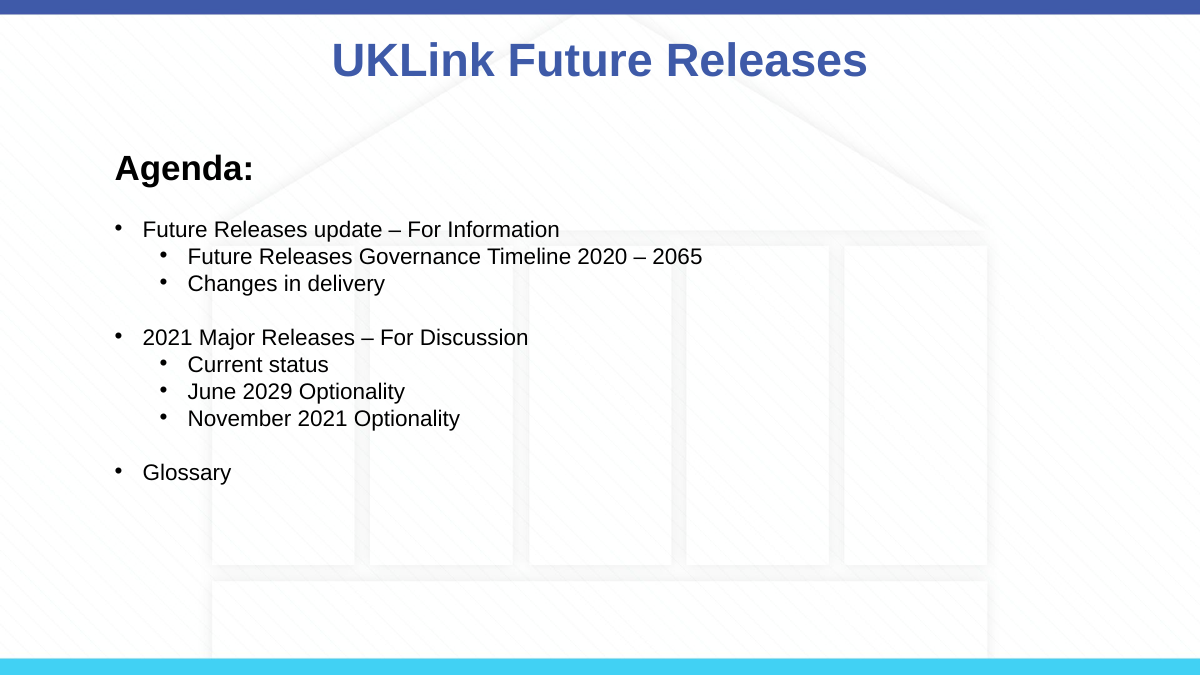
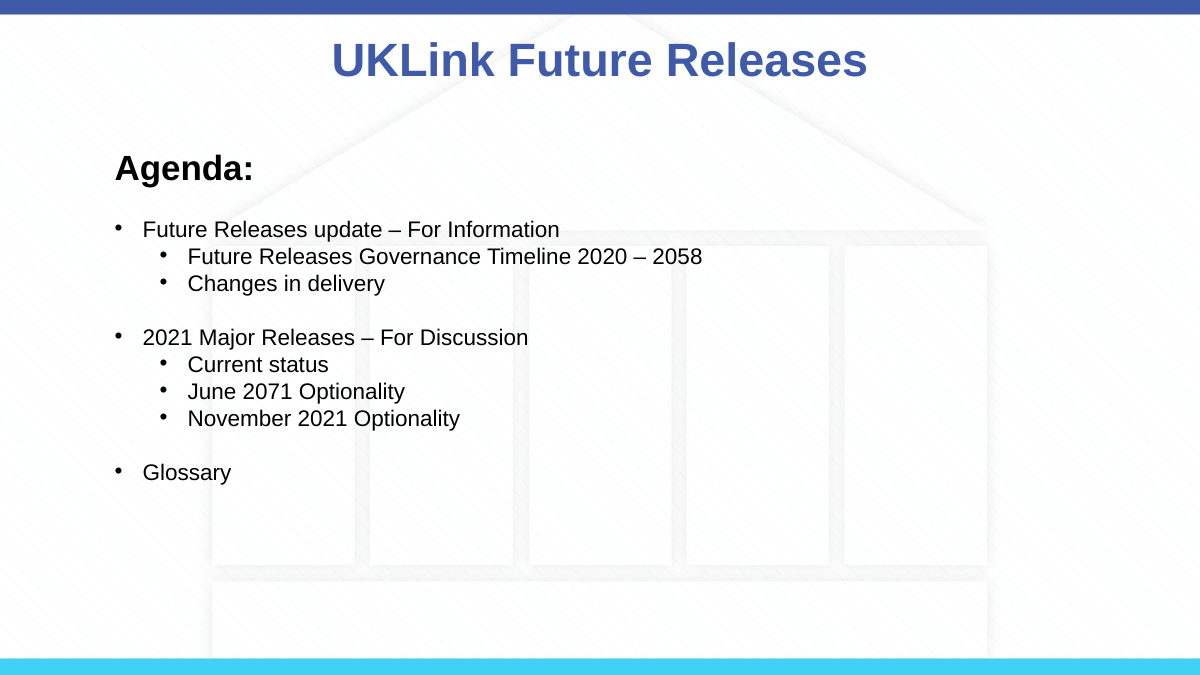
2065: 2065 -> 2058 (677, 257)
2029: 2029 -> 2071 (268, 392)
